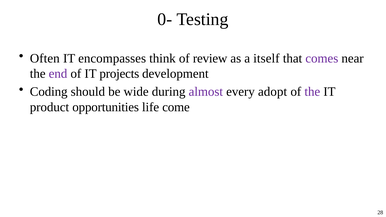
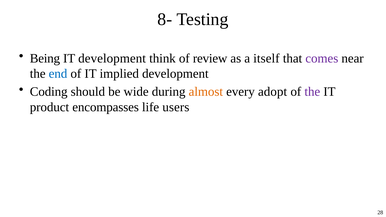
0-: 0- -> 8- (165, 19)
Often: Often -> Being (45, 58)
IT encompasses: encompasses -> development (112, 58)
end colour: purple -> blue (58, 74)
projects: projects -> implied (119, 74)
almost colour: purple -> orange (206, 92)
opportunities: opportunities -> encompasses (106, 107)
come: come -> users (176, 107)
